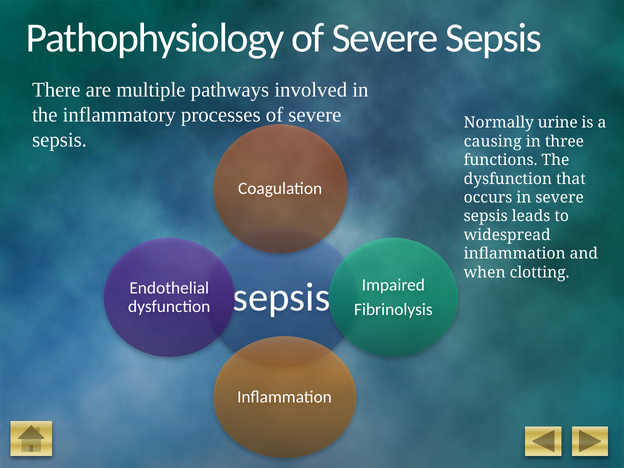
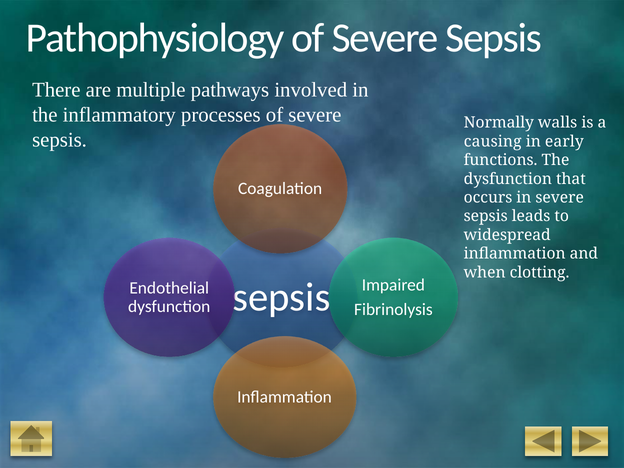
urine: urine -> walls (558, 123)
three: three -> early (564, 141)
